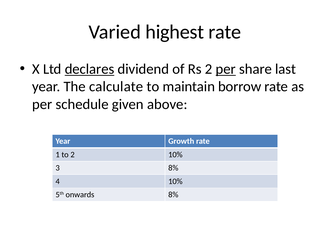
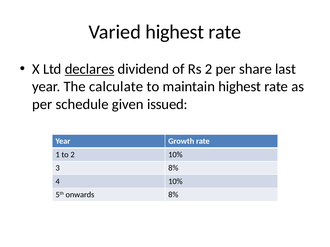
per underline: present -> none (226, 69)
maintain borrow: borrow -> highest (240, 87)
above: above -> issued (167, 104)
